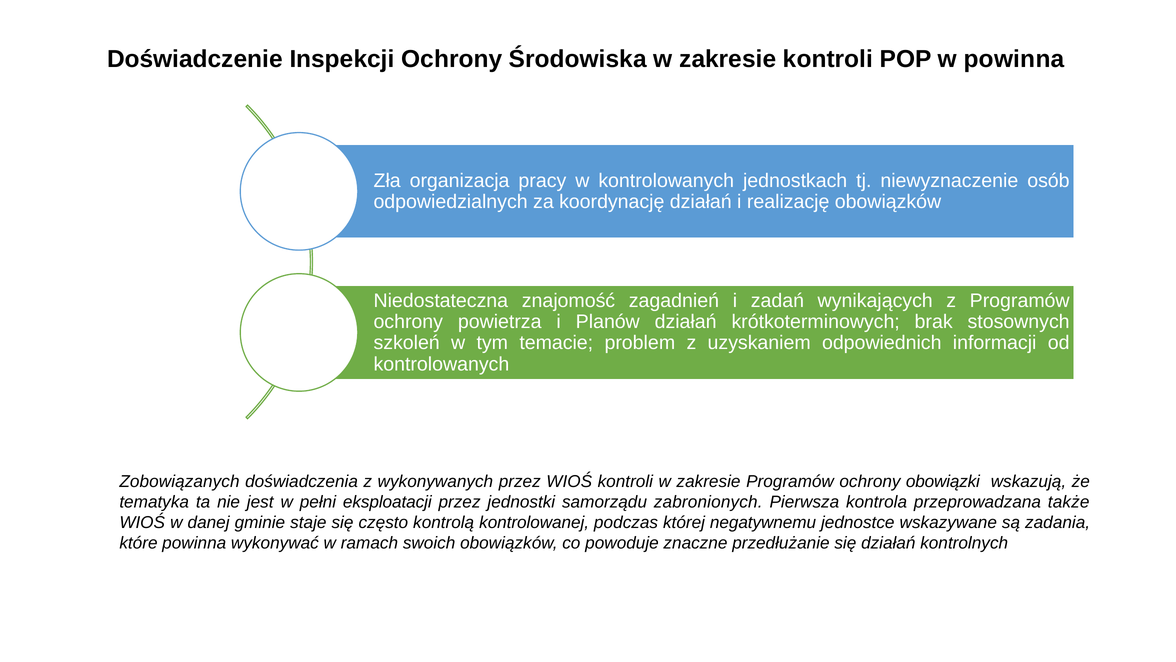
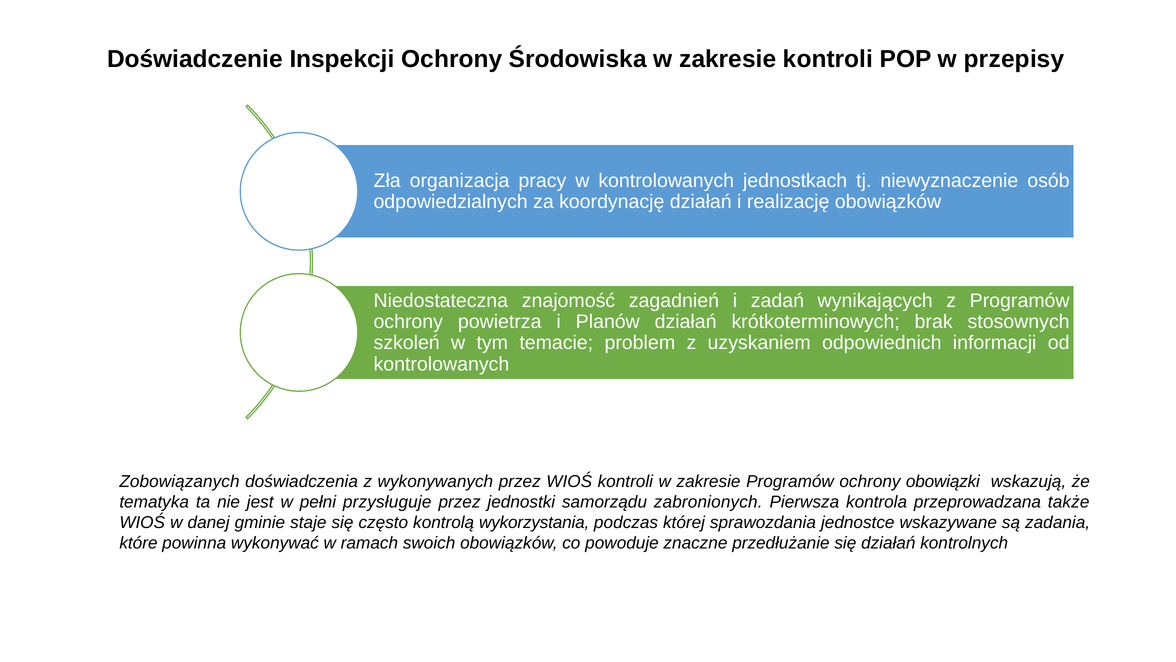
w powinna: powinna -> przepisy (1014, 59)
eksploatacji: eksploatacji -> przysługuje (387, 502)
kontrolowanej: kontrolowanej -> wykorzystania (534, 522)
negatywnemu: negatywnemu -> sprawozdania (763, 522)
